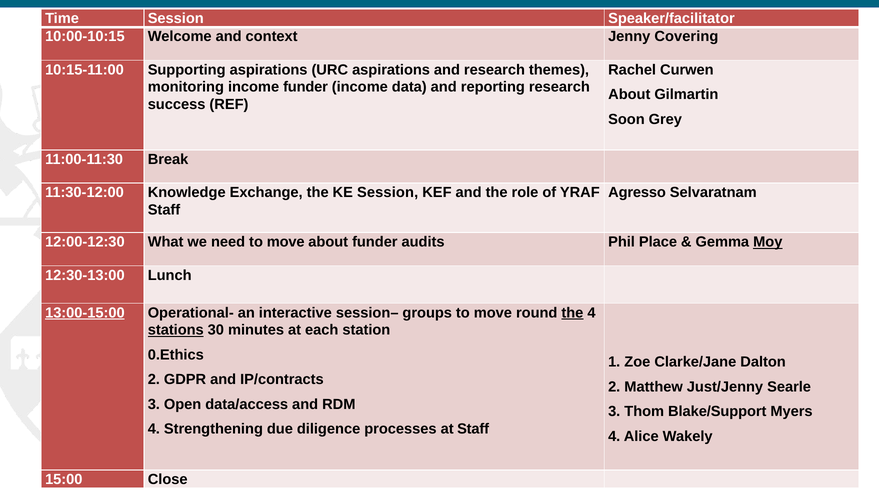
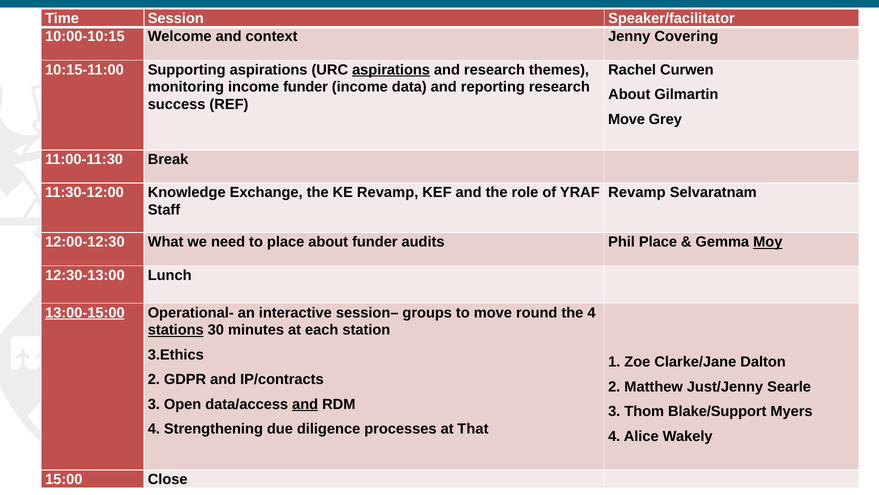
aspirations underline: none -> present (391, 70)
Soon: Soon -> Move (627, 119)
KE Session: Session -> Revamp (388, 192)
Agresso: Agresso -> Revamp (637, 192)
need to move: move -> place (286, 242)
the underline: present -> none (572, 312)
0.Ethics: 0.Ethics -> 3.Ethics (176, 354)
and underline: none -> present (305, 404)
at Staff: Staff -> That (473, 429)
